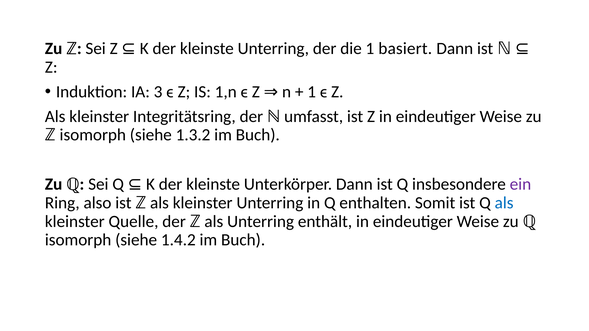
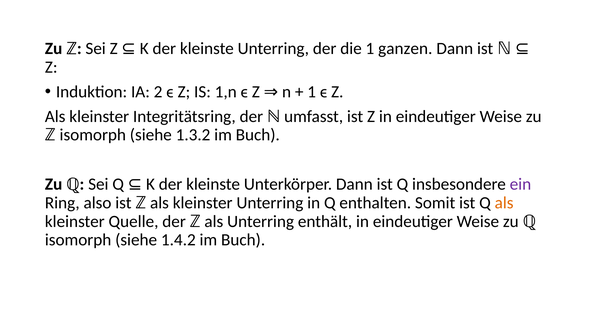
basiert: basiert -> ganzen (405, 49)
3: 3 -> 2 (158, 92)
als colour: blue -> orange (504, 203)
